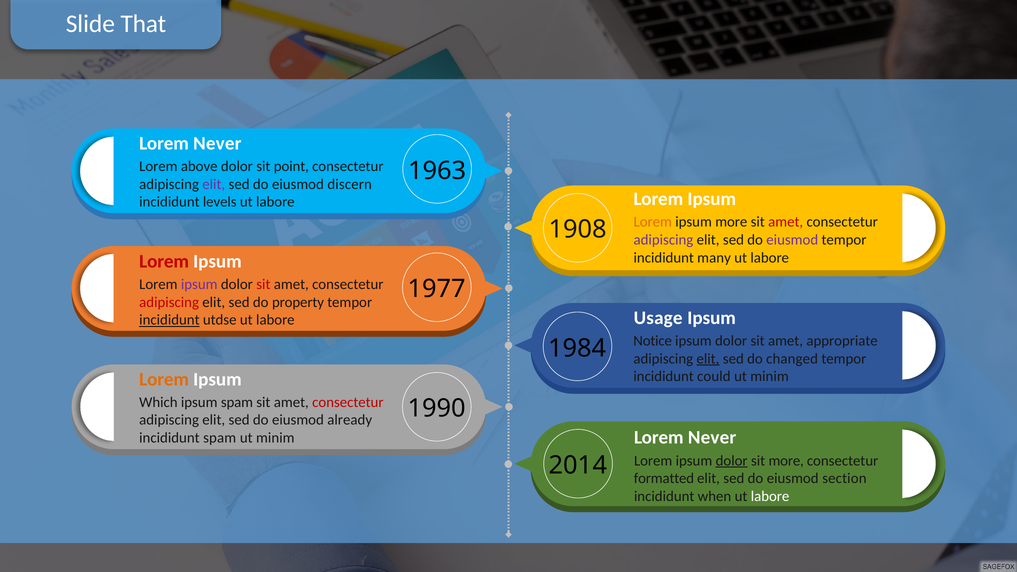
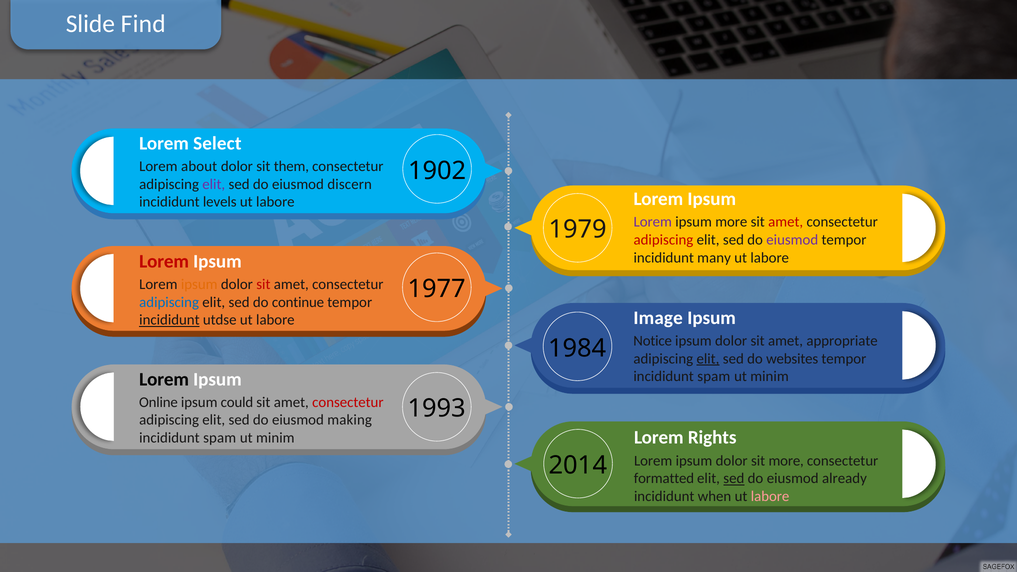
That: That -> Find (143, 24)
Never: Never -> Select (217, 143)
above: above -> about (199, 166)
point: point -> them (291, 166)
1963: 1963 -> 1902 (437, 171)
Lorem colour: orange -> purple (653, 222)
1908: 1908 -> 1979 (578, 230)
adipiscing colour: purple -> red (663, 240)
ipsum colour: purple -> orange (199, 284)
adipiscing colour: red -> blue (169, 302)
property: property -> continue (298, 302)
Usage: Usage -> Image (658, 318)
changed: changed -> websites (792, 359)
could: could -> spam (714, 377)
Lorem colour: orange -> black (164, 379)
Which: Which -> Online (158, 402)
ipsum spam: spam -> could (237, 402)
1990: 1990 -> 1993 (437, 409)
already: already -> making (350, 420)
Never: Never -> Rights (712, 438)
dolor underline: present -> none (732, 461)
sed underline: none -> present (734, 478)
section: section -> already (844, 478)
labore colour: white -> pink (770, 496)
